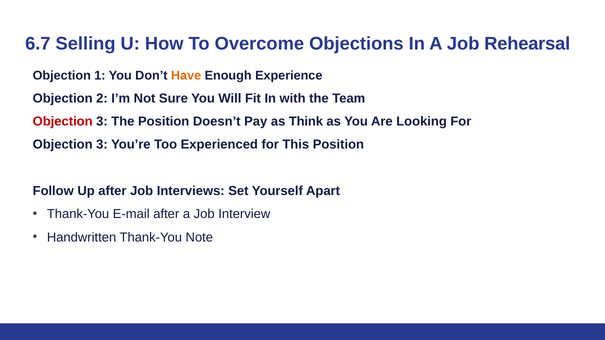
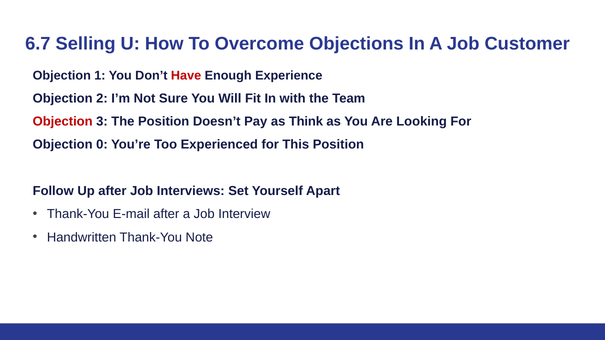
Rehearsal: Rehearsal -> Customer (527, 44)
Have colour: orange -> red (186, 76)
3: 3 -> 0 (102, 145)
